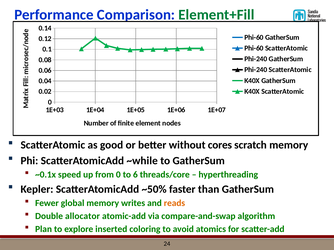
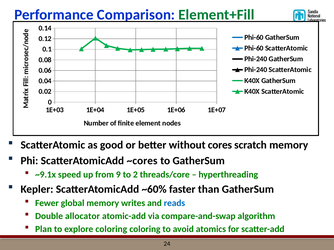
~while: ~while -> ~cores (142, 161)
~0.1x: ~0.1x -> ~9.1x (46, 175)
from 0: 0 -> 9 (118, 175)
6: 6 -> 2 (135, 175)
~50%: ~50% -> ~60% (154, 190)
reads colour: orange -> blue (174, 203)
explore inserted: inserted -> coloring (111, 229)
